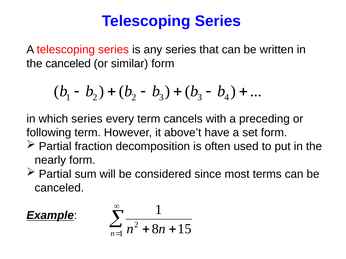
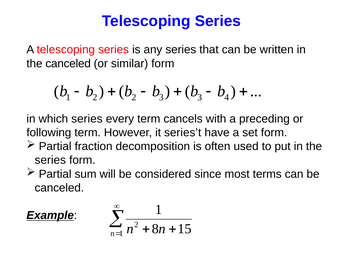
above’t: above’t -> series’t (183, 133)
nearly: nearly -> series (50, 161)
